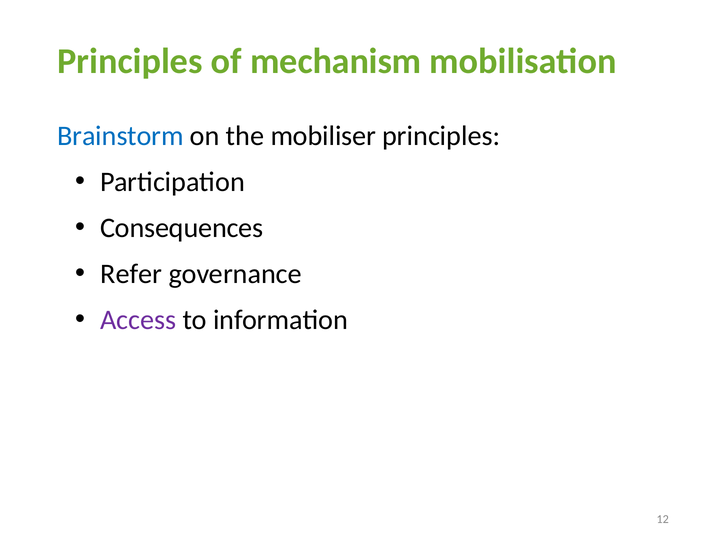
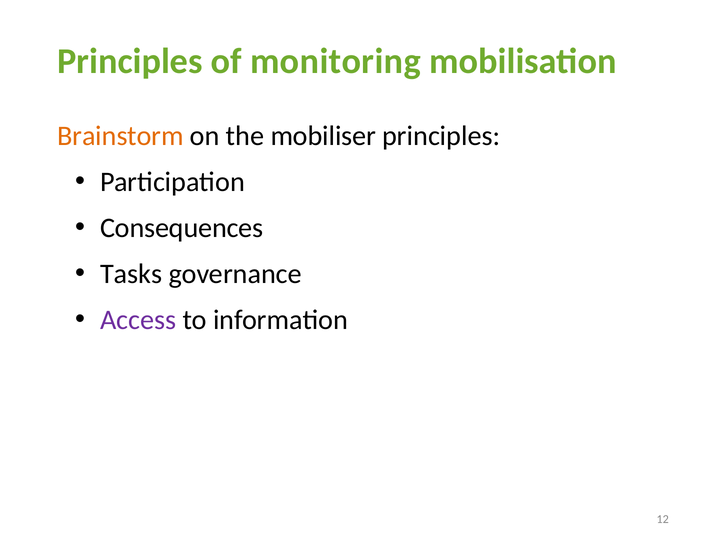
mechanism: mechanism -> monitoring (335, 61)
Brainstorm colour: blue -> orange (120, 136)
Refer: Refer -> Tasks (131, 274)
